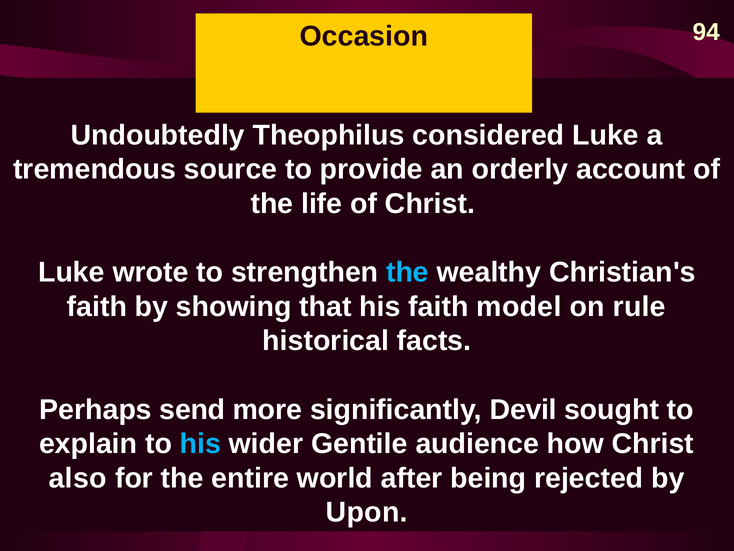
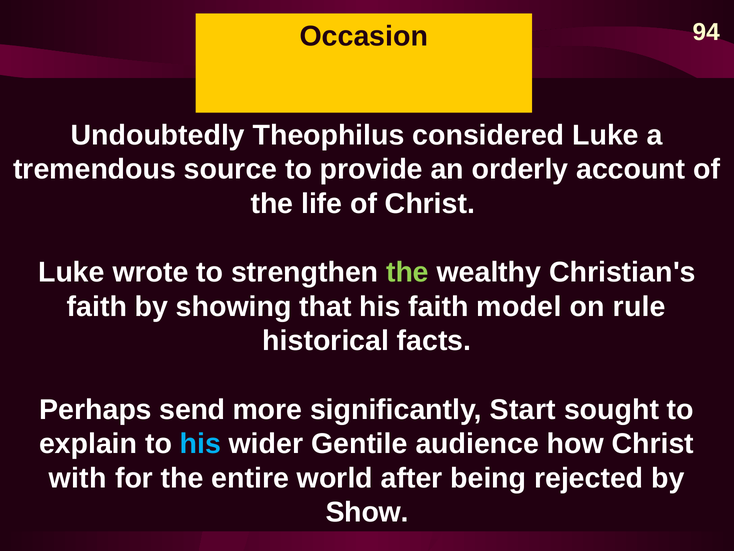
the colour: light blue -> light green (407, 272)
Devil: Devil -> Start (523, 409)
also: also -> with (78, 478)
Upon: Upon -> Show (367, 512)
